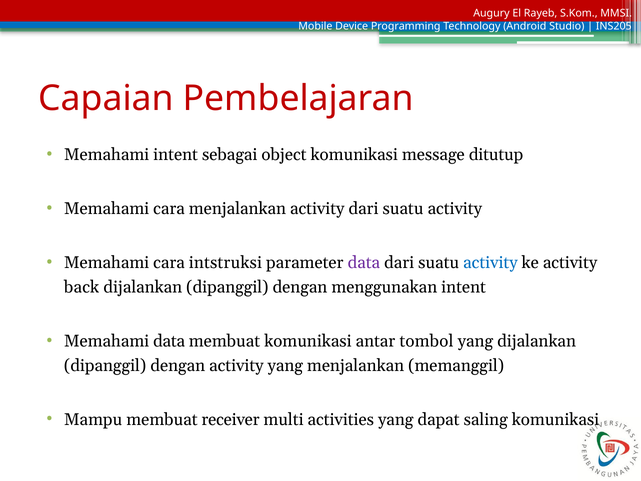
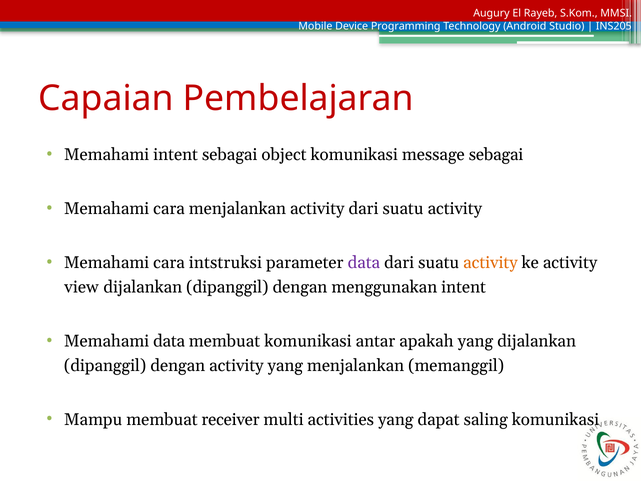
message ditutup: ditutup -> sebagai (496, 155)
activity colour: blue -> orange (490, 263)
back: back -> view (82, 287)
tombol: tombol -> apakah (426, 341)
